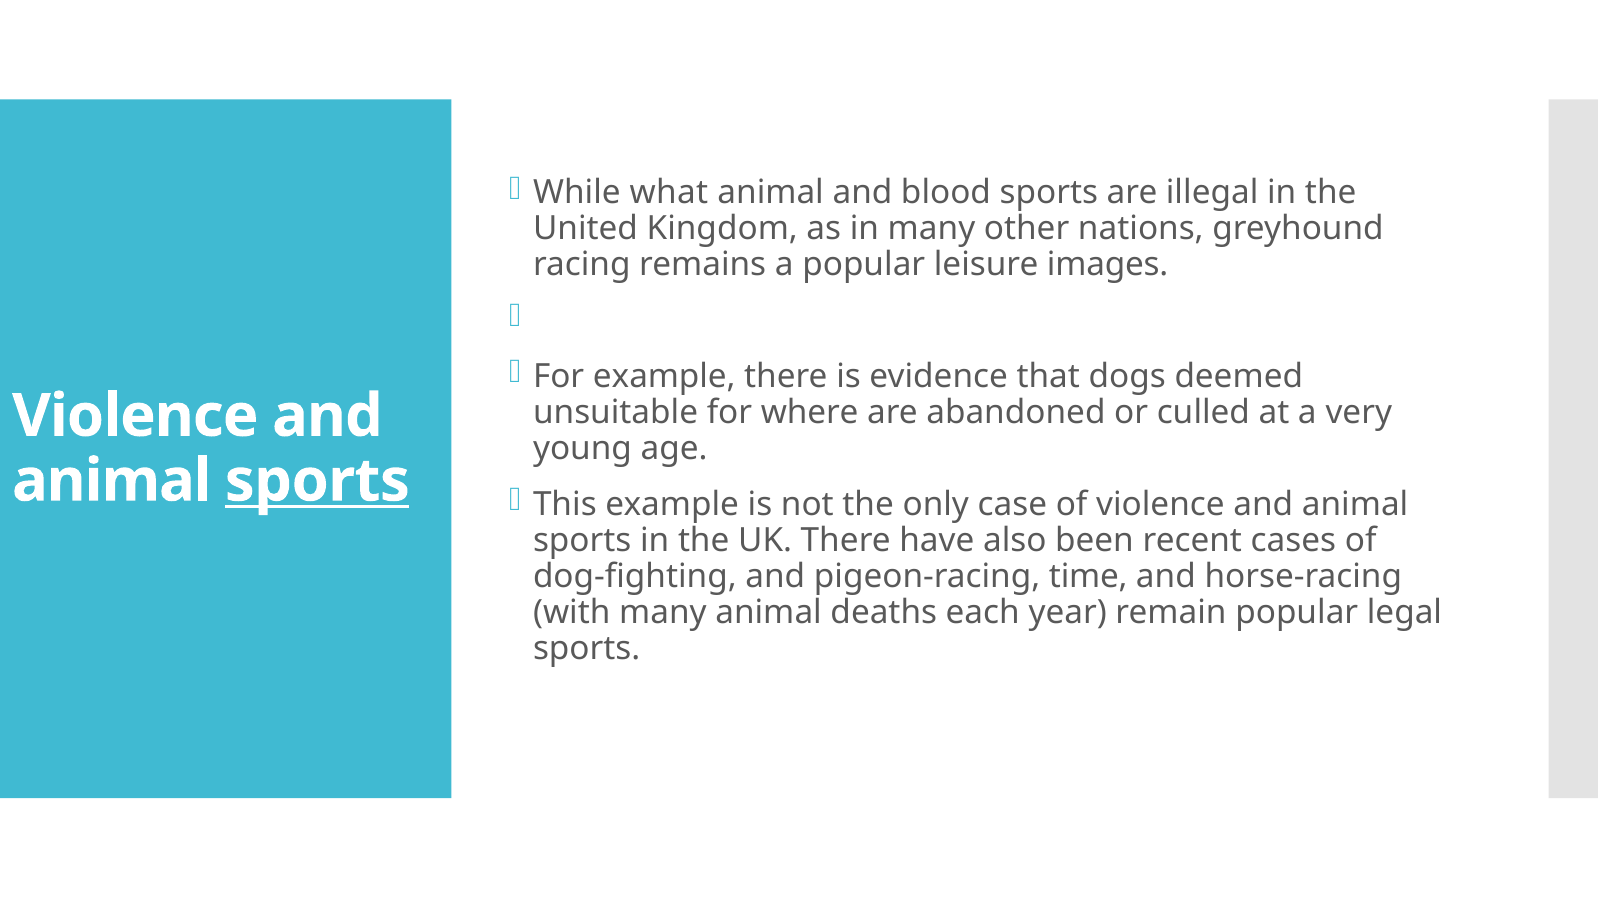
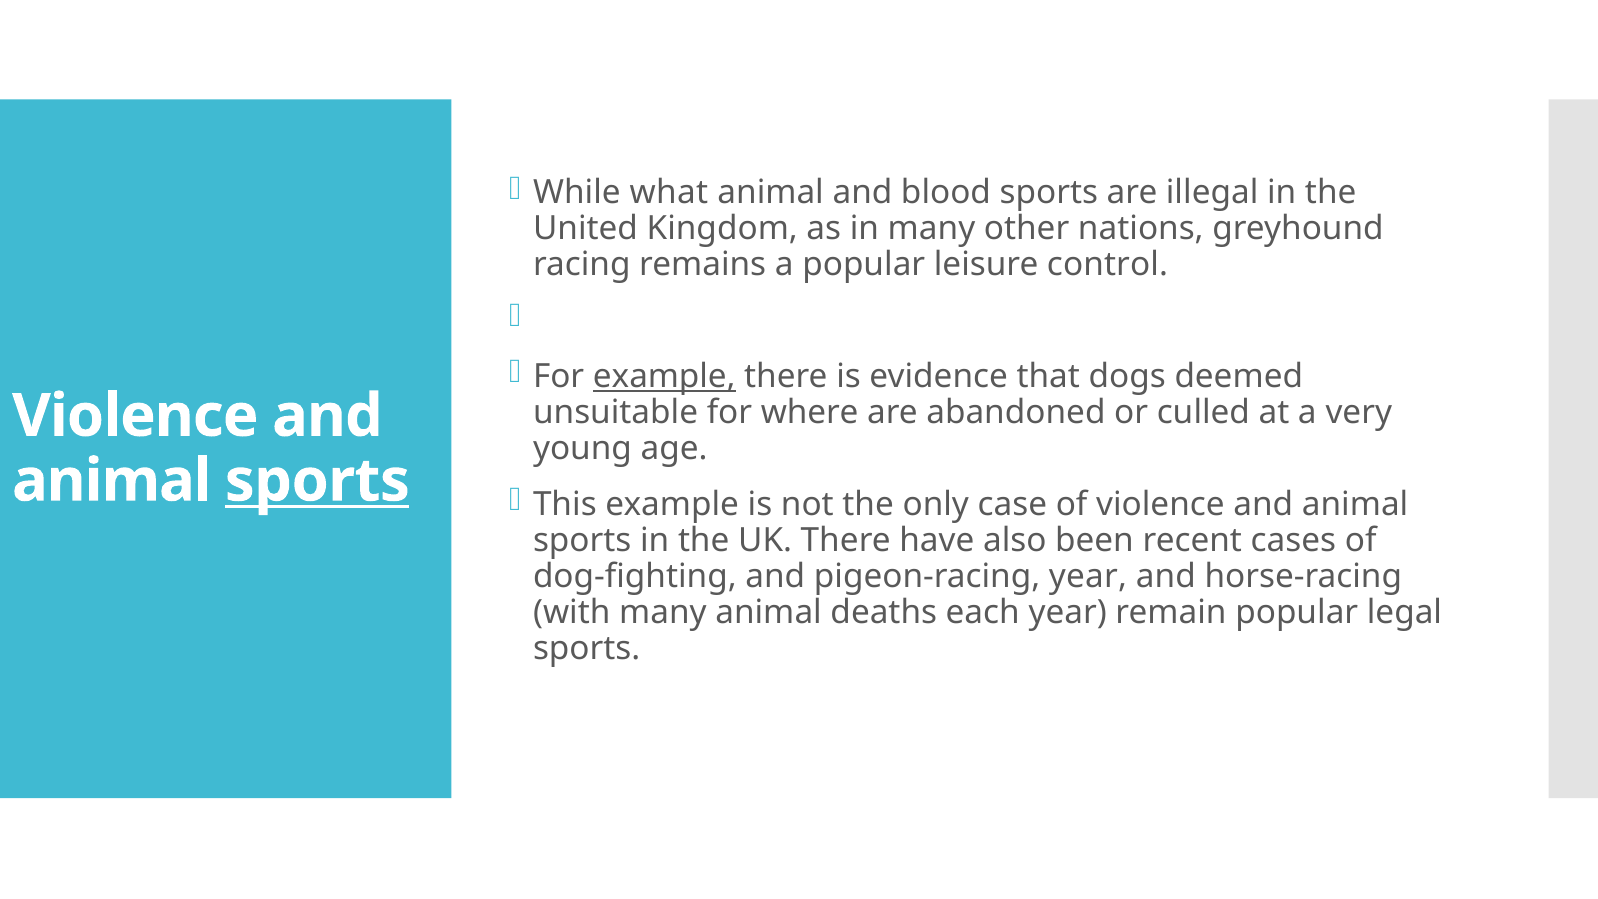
images: images -> control (1107, 265)
example underline: none -> present (664, 377)
pigeon-racing time: time -> year (1088, 576)
